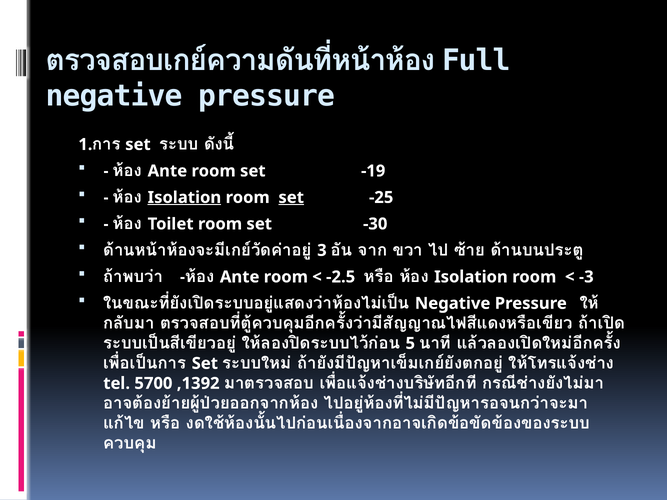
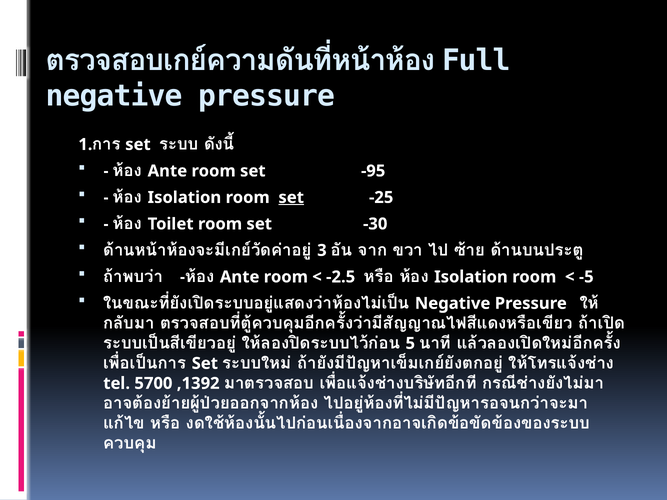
-19: -19 -> -95 (373, 171)
Isolation underline: present -> none (184, 198)
-3: -3 -> -5 (586, 277)
